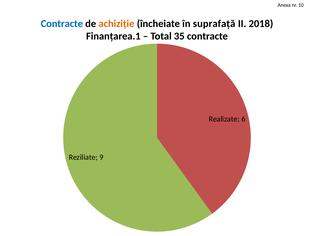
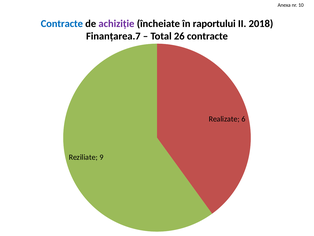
achiziție colour: orange -> purple (116, 24)
suprafață: suprafață -> raportului (214, 24)
Finanțarea.1: Finanțarea.1 -> Finanțarea.7 (113, 36)
35: 35 -> 26 (179, 36)
